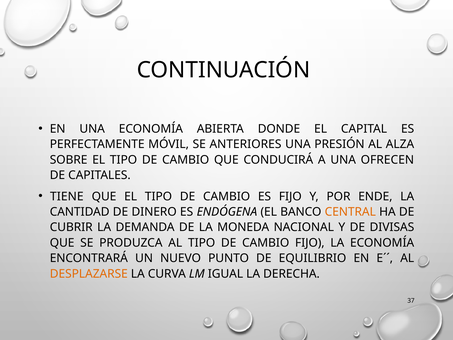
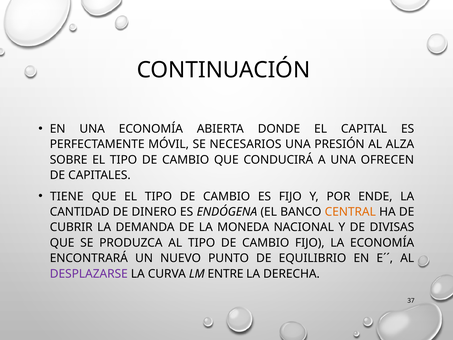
ANTERIORES: ANTERIORES -> NECESARIOS (245, 144)
DESPLAZARSE colour: orange -> purple (89, 274)
IGUAL: IGUAL -> ENTRE (226, 274)
